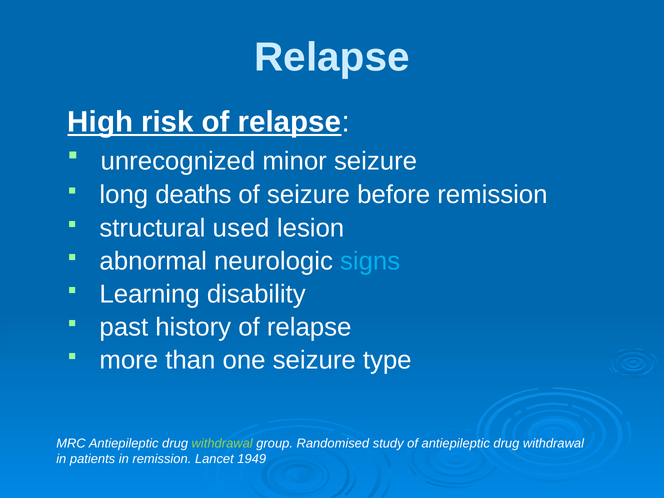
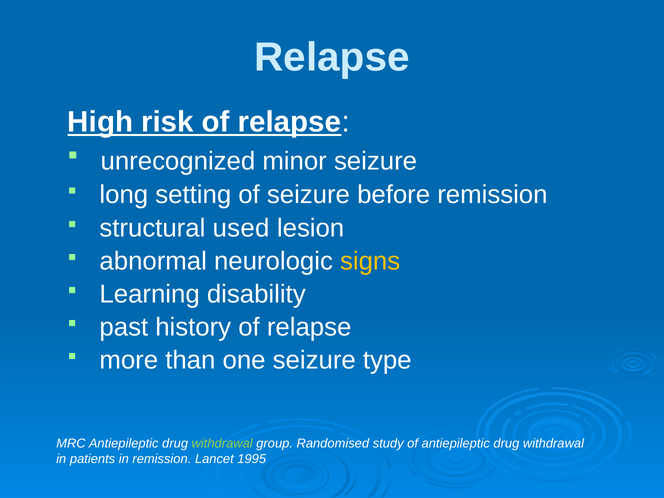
deaths: deaths -> setting (193, 195)
signs colour: light blue -> yellow (370, 261)
1949: 1949 -> 1995 (252, 459)
